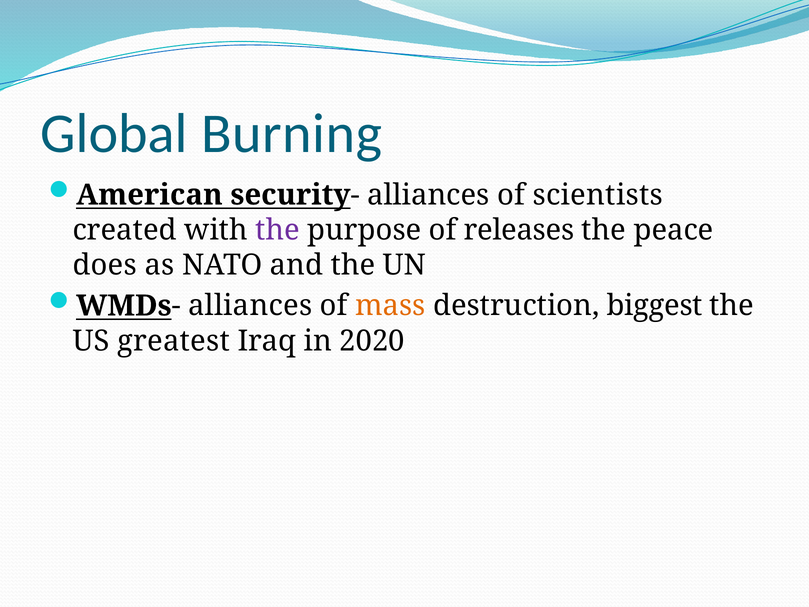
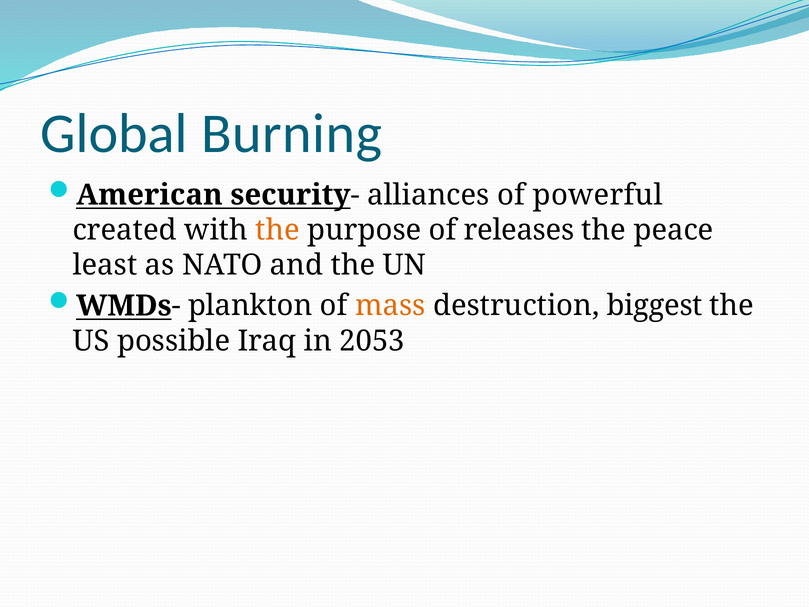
scientists: scientists -> powerful (598, 195)
the colour: purple -> orange (278, 230)
does: does -> least (105, 265)
WMDs- alliances: alliances -> plankton (250, 306)
greatest: greatest -> possible (174, 341)
2020: 2020 -> 2053 (372, 341)
